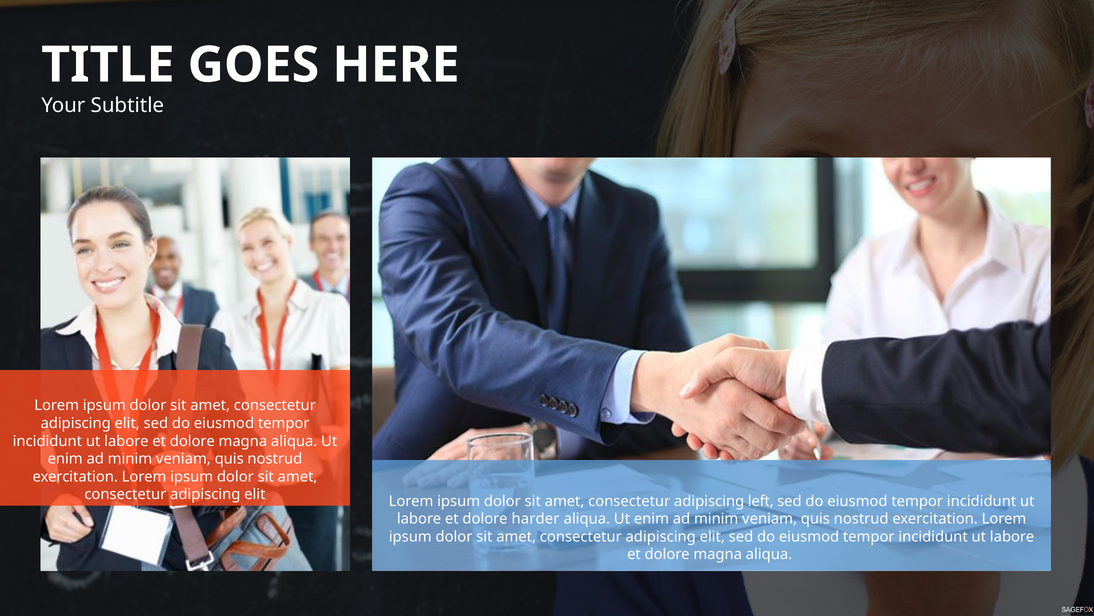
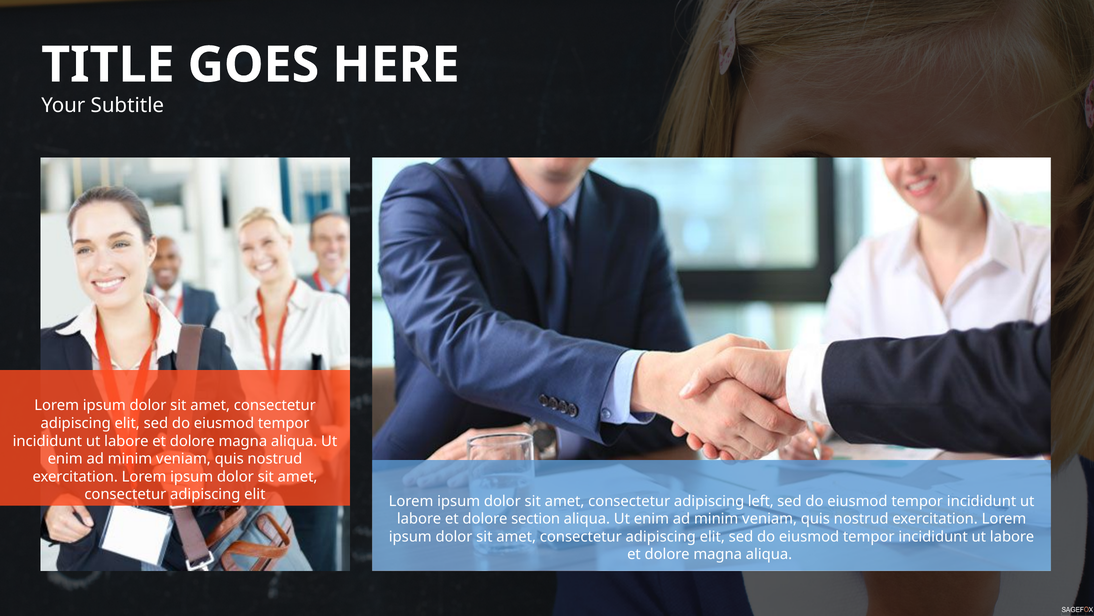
harder: harder -> section (536, 518)
